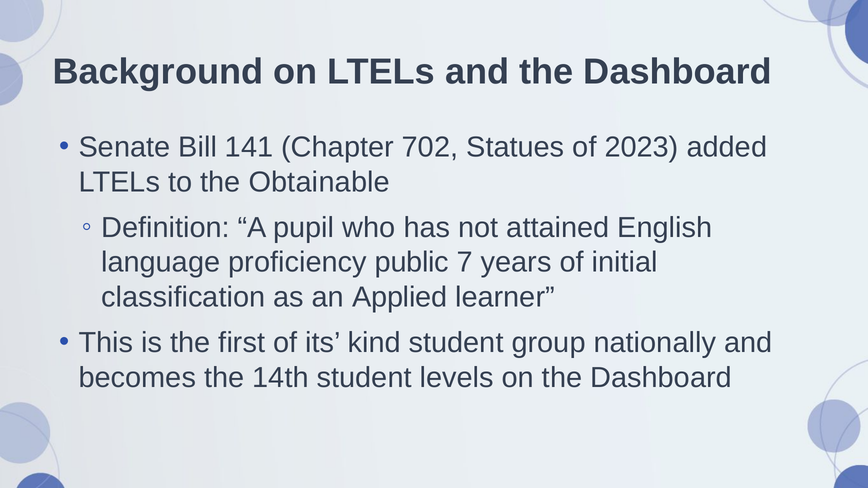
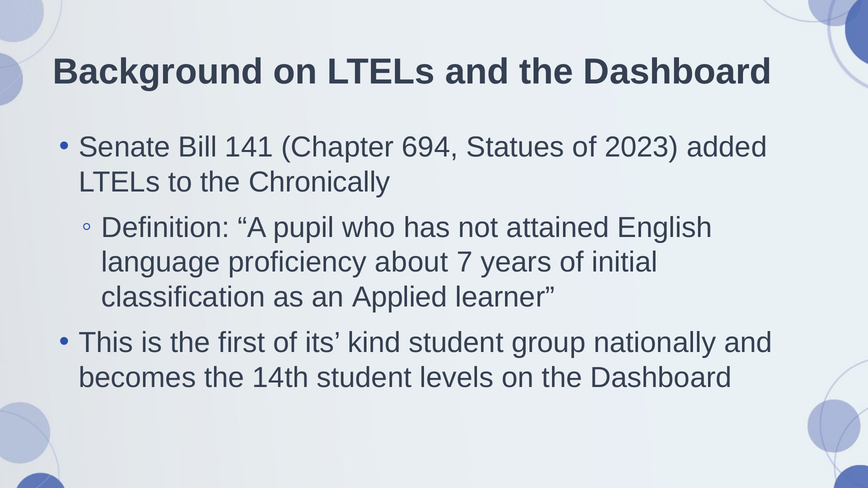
702: 702 -> 694 (430, 147)
Obtainable: Obtainable -> Chronically (319, 182)
public: public -> about (412, 263)
